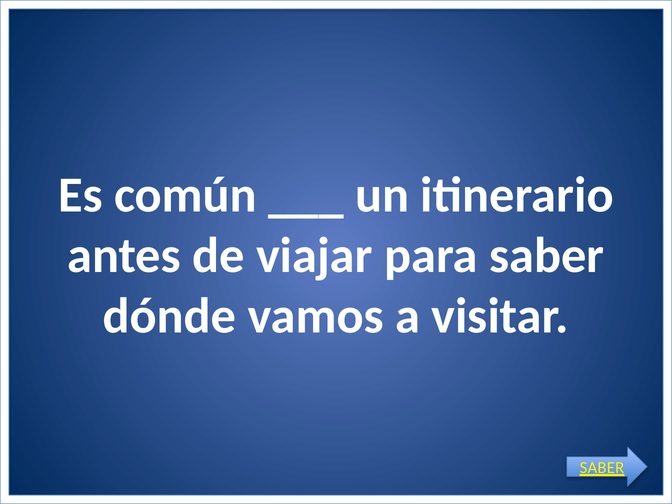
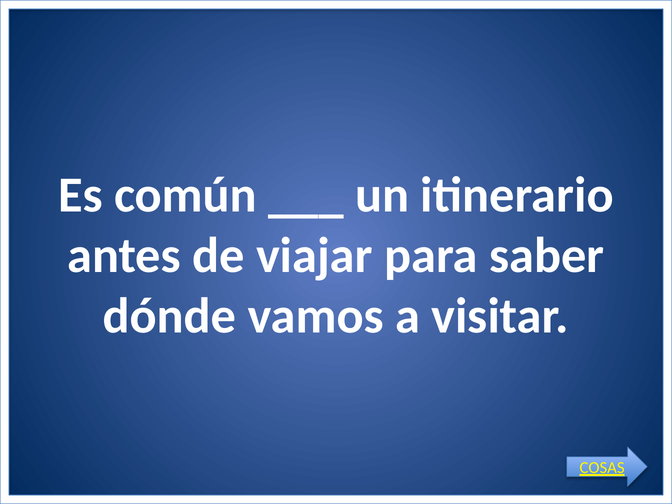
SABER: SABER -> COSAS (602, 468)
